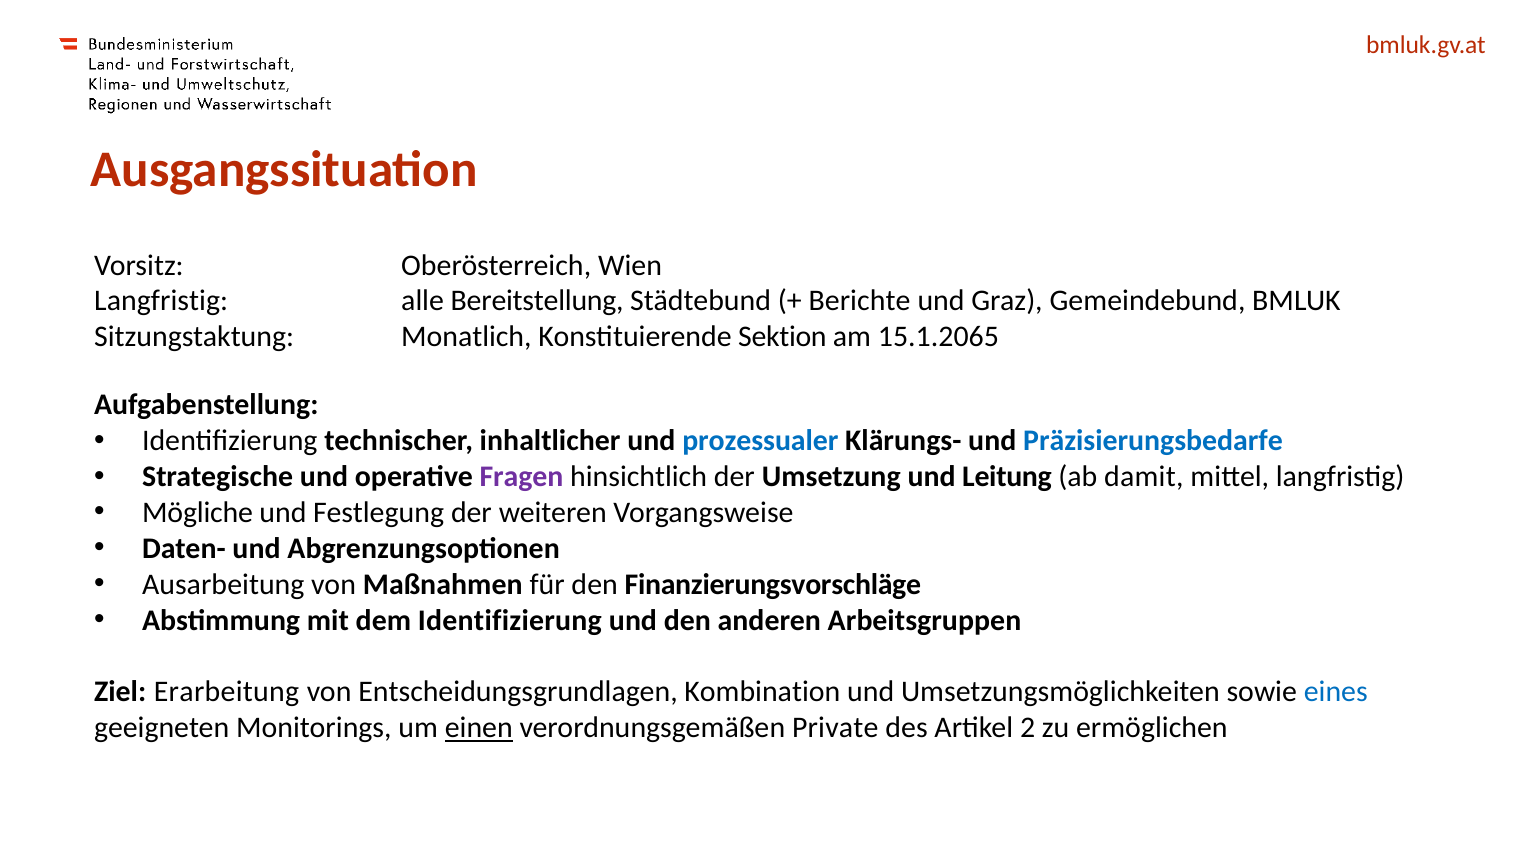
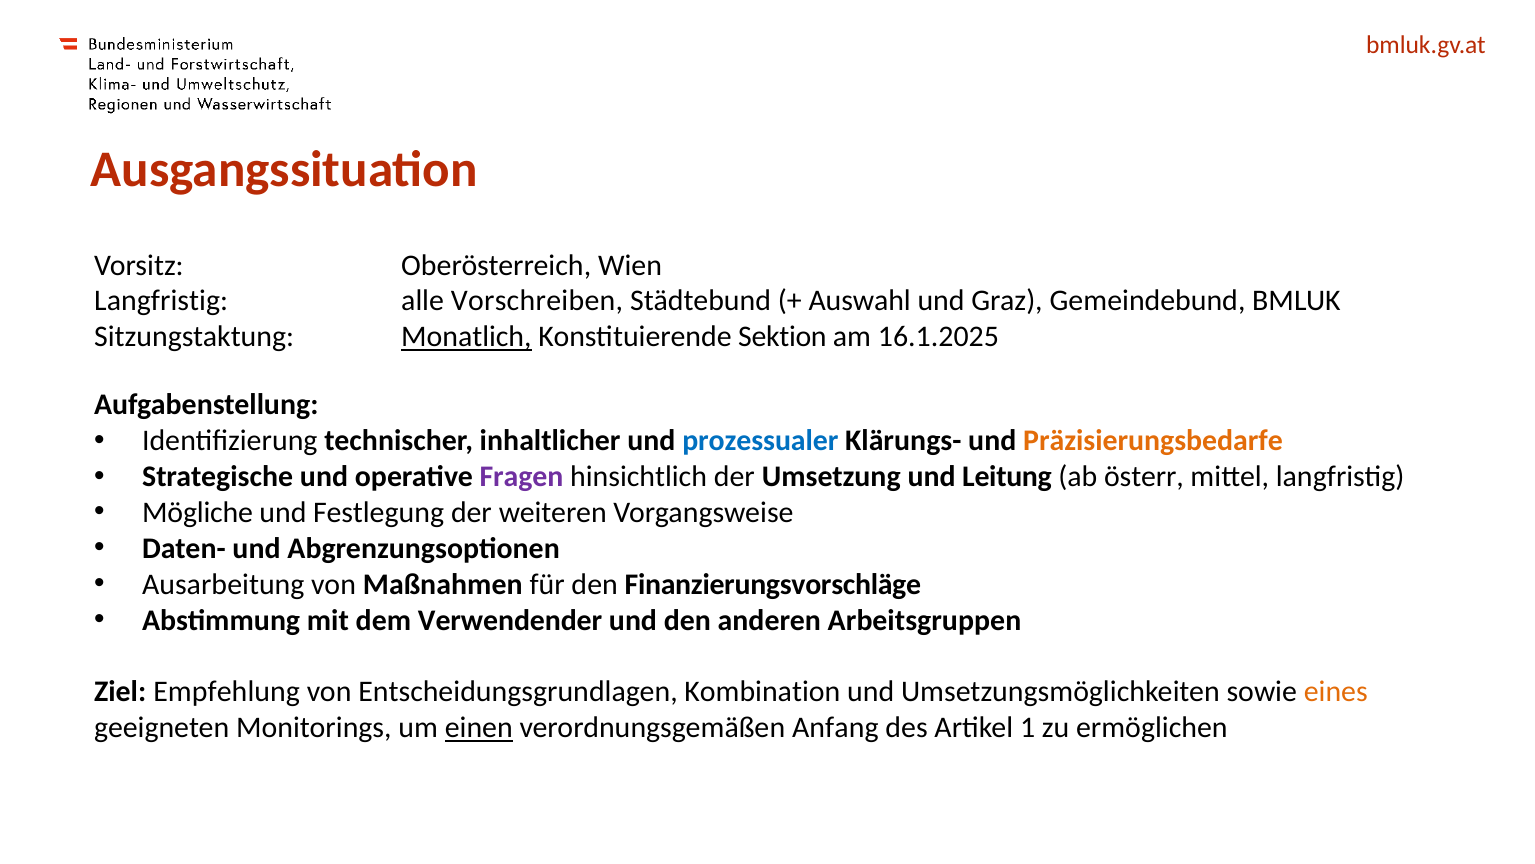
Bereitstellung: Bereitstellung -> Vorschreiben (537, 301)
Berichte: Berichte -> Auswahl (860, 301)
Monatlich underline: none -> present (466, 337)
15.1.2065: 15.1.2065 -> 16.1.2025 (938, 337)
Präzisierungsbedarfe colour: blue -> orange (1153, 441)
damit: damit -> österr (1144, 477)
dem Identifizierung: Identifizierung -> Verwendender (510, 620)
Erarbeitung: Erarbeitung -> Empfehlung (227, 692)
eines colour: blue -> orange (1336, 692)
Private: Private -> Anfang (835, 727)
2: 2 -> 1 (1028, 727)
